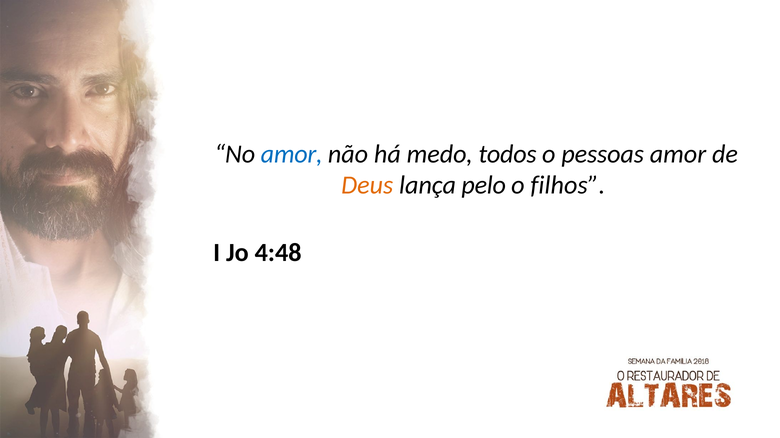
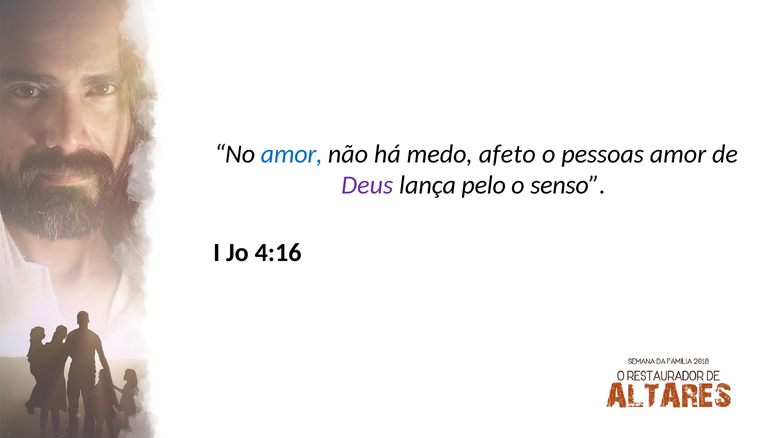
todos: todos -> afeto (507, 154)
Deus colour: orange -> purple (367, 185)
filhos: filhos -> senso (568, 185)
4:48: 4:48 -> 4:16 (278, 253)
